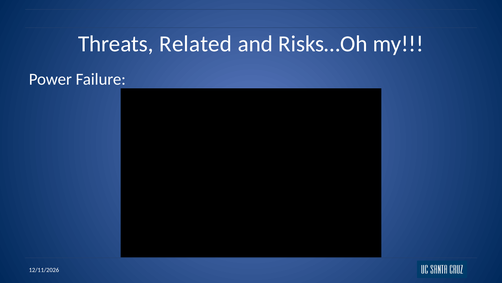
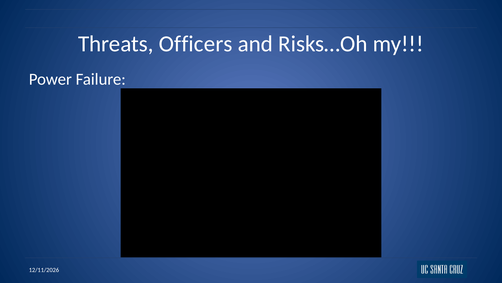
Related: Related -> Officers (196, 44)
